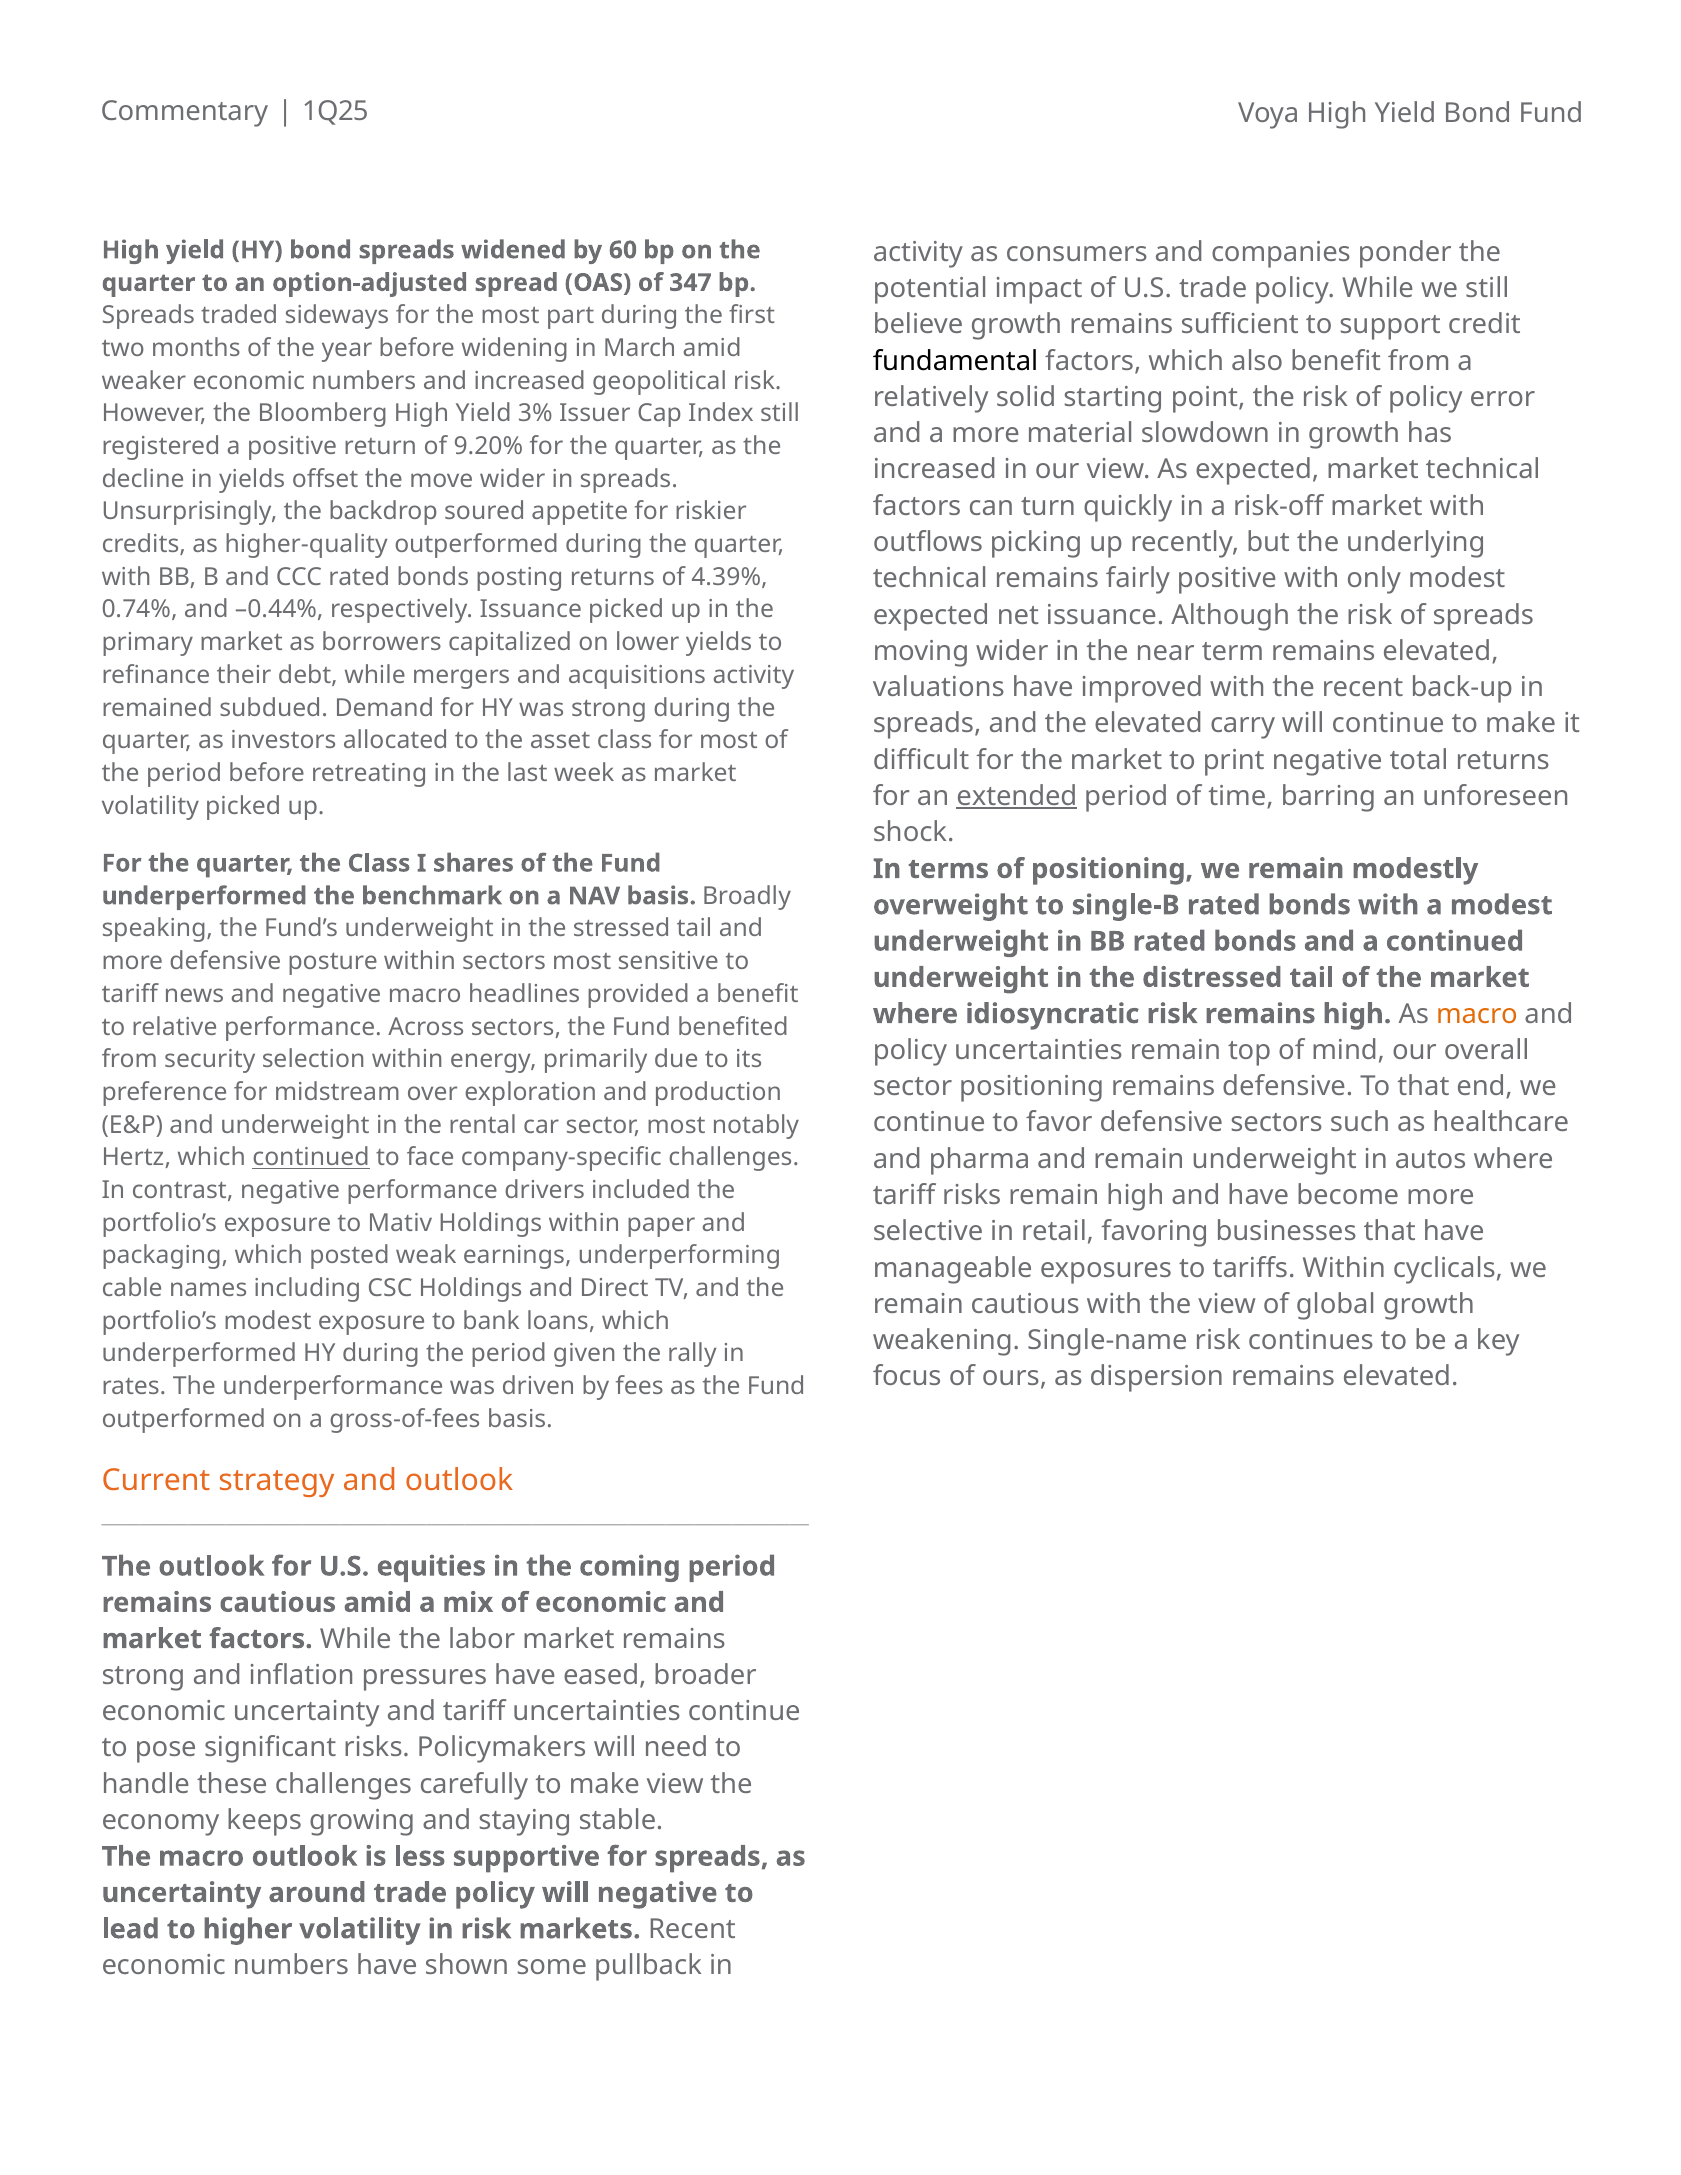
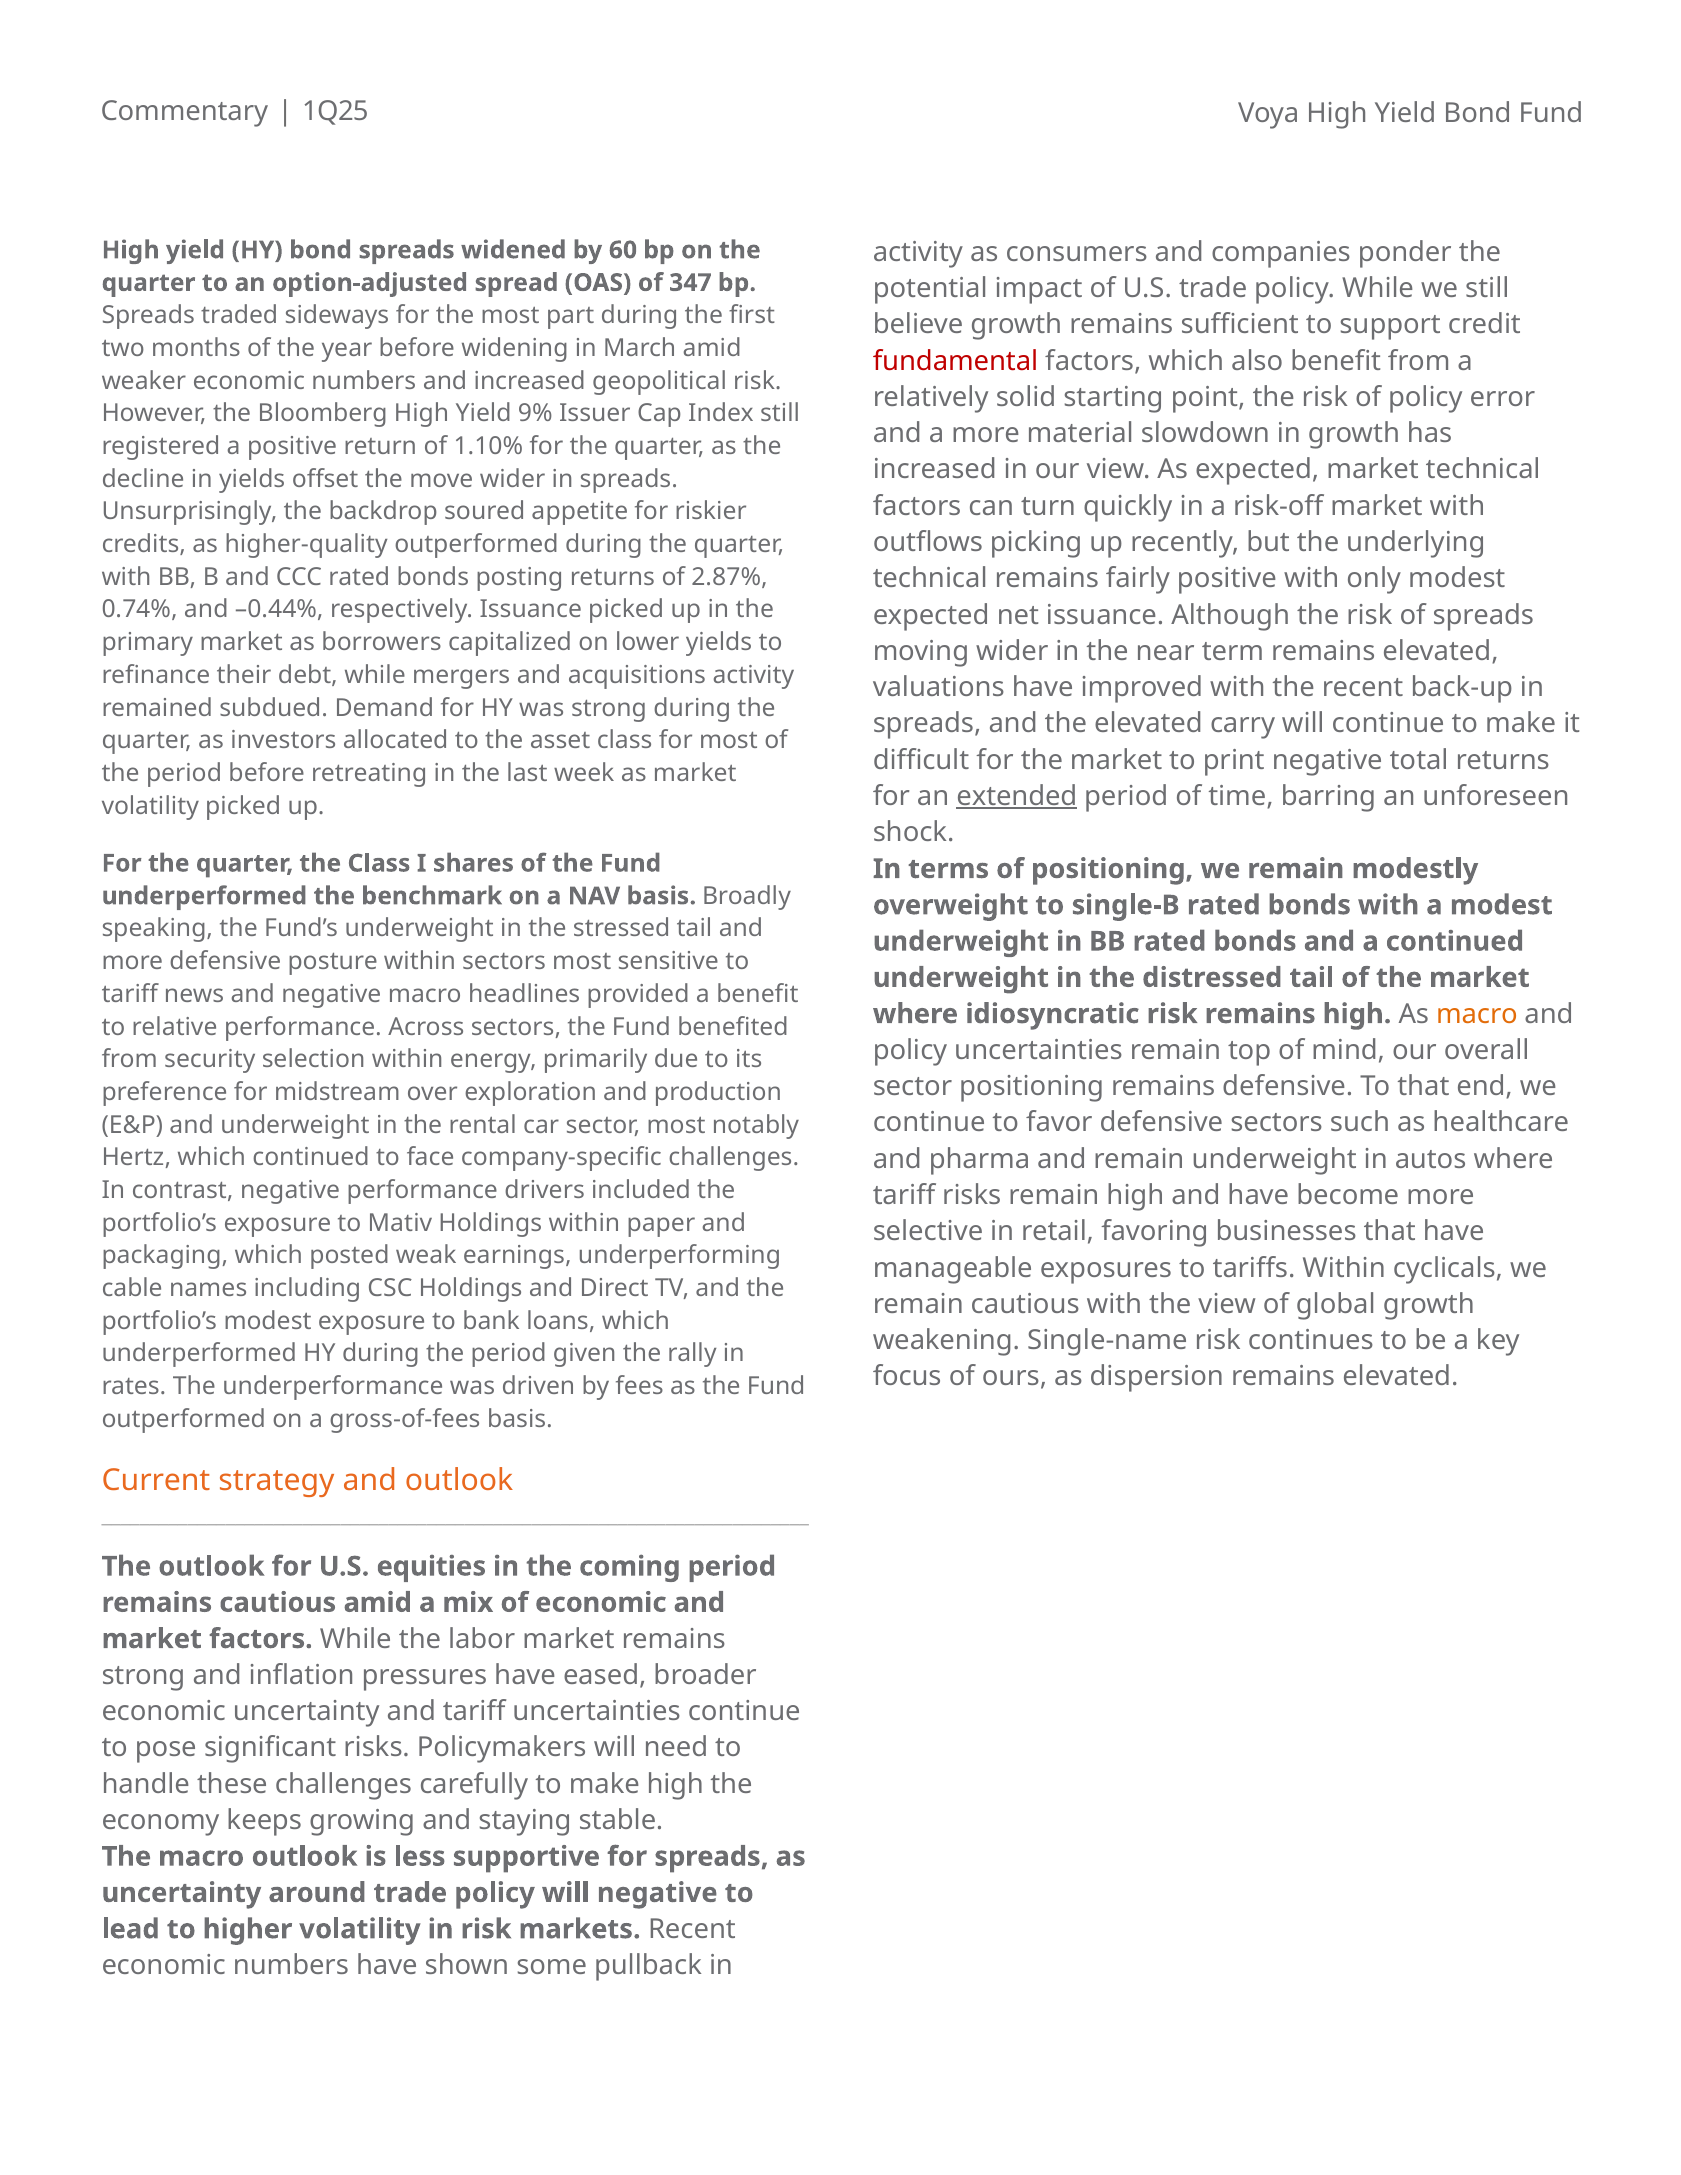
fundamental colour: black -> red (956, 361)
3%: 3% -> 9% (535, 414)
9.20%: 9.20% -> 1.10% (488, 446)
4.39%: 4.39% -> 2.87% (730, 577)
continued underline: present -> none (311, 1158)
make view: view -> high (675, 1784)
